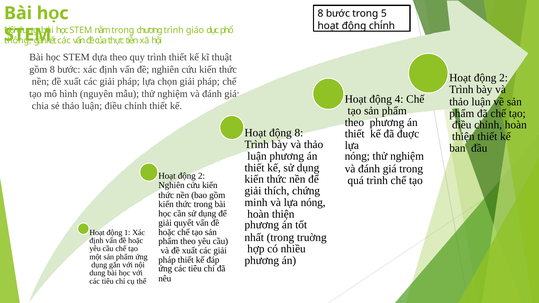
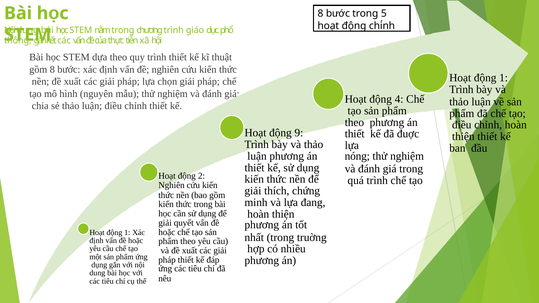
2: 2 -> 1 (504, 78)
động 8: 8 -> 9 (299, 133)
và lựa nóng: nóng -> đang (313, 203)
